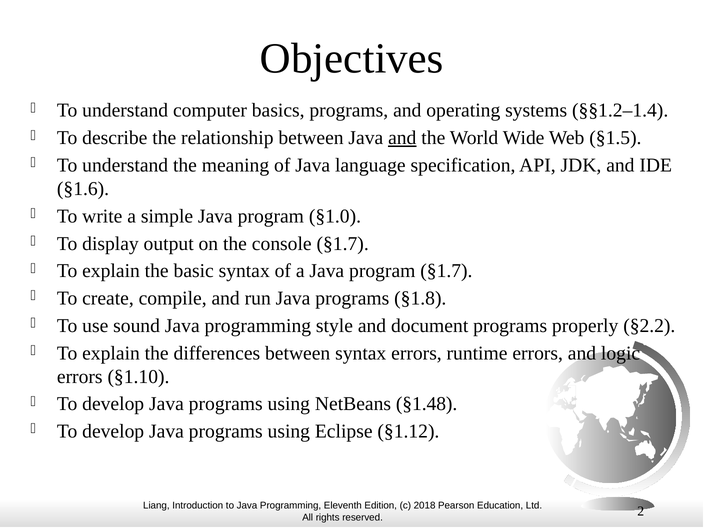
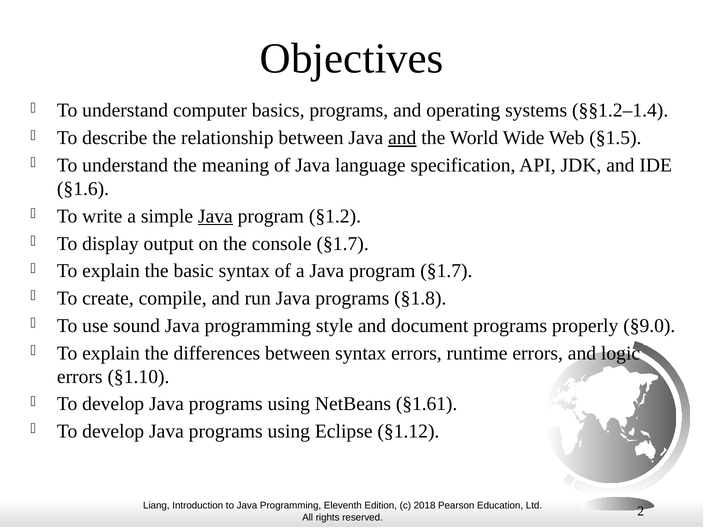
Java underline: none -> present (215, 216)
§1.0: §1.0 -> §1.2 (335, 216)
§2.2: §2.2 -> §9.0 (649, 326)
§1.48: §1.48 -> §1.61 (427, 404)
